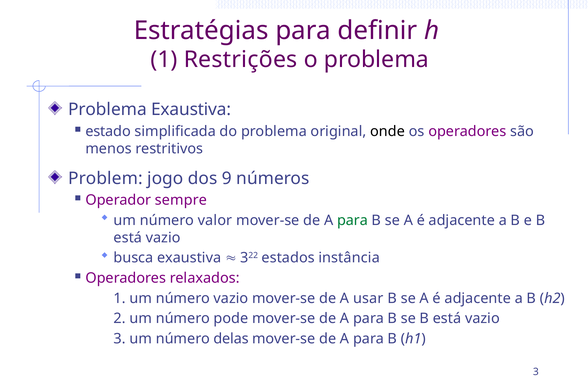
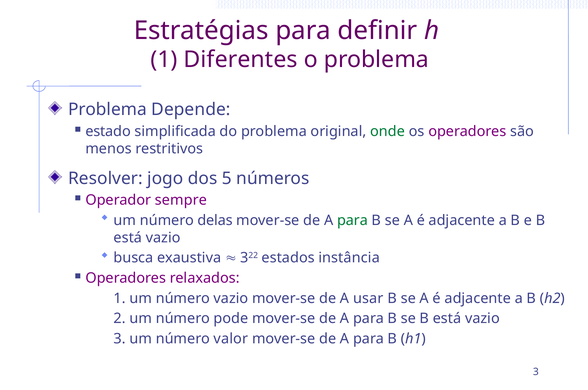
Restrições: Restrições -> Diferentes (241, 60)
Problema Exaustiva: Exaustiva -> Depende (191, 110)
onde colour: black -> green (388, 131)
Problem: Problem -> Resolver (105, 178)
9: 9 -> 5 (227, 178)
valor: valor -> delas (215, 220)
delas: delas -> valor (231, 339)
